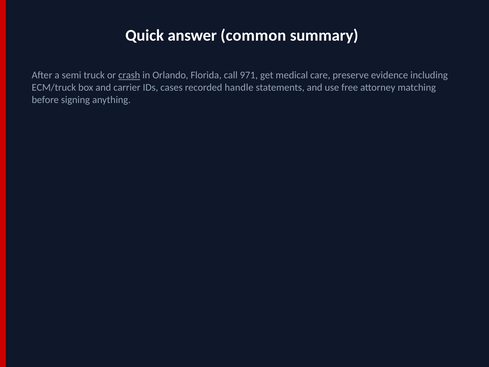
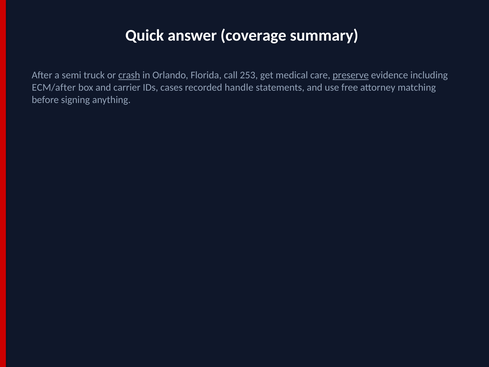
common: common -> coverage (253, 35)
971: 971 -> 253 (249, 75)
preserve underline: none -> present (351, 75)
ECM/truck: ECM/truck -> ECM/after (54, 87)
